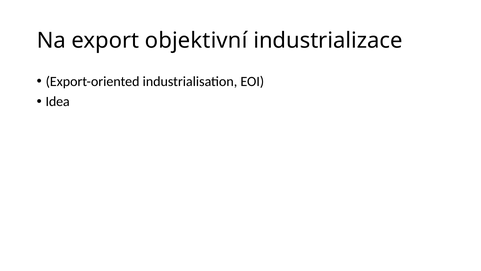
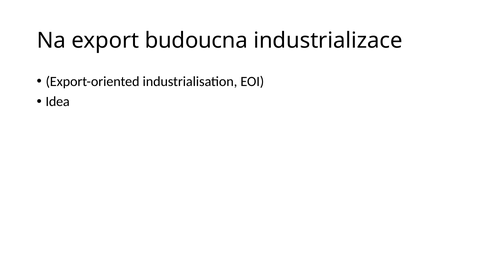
objektivní: objektivní -> budoucna (196, 40)
